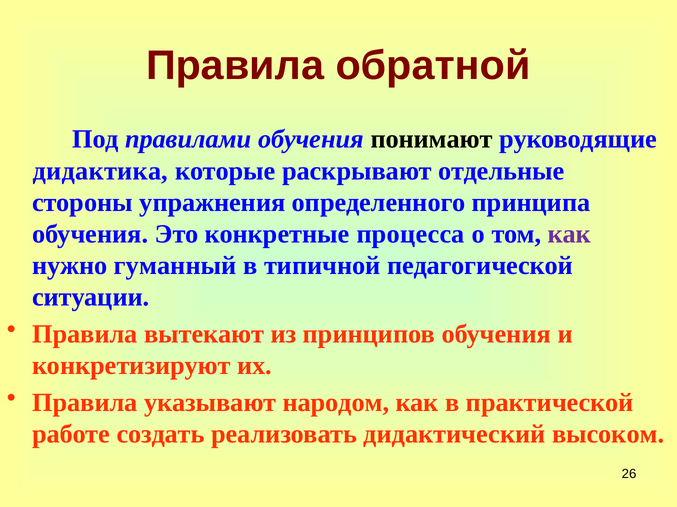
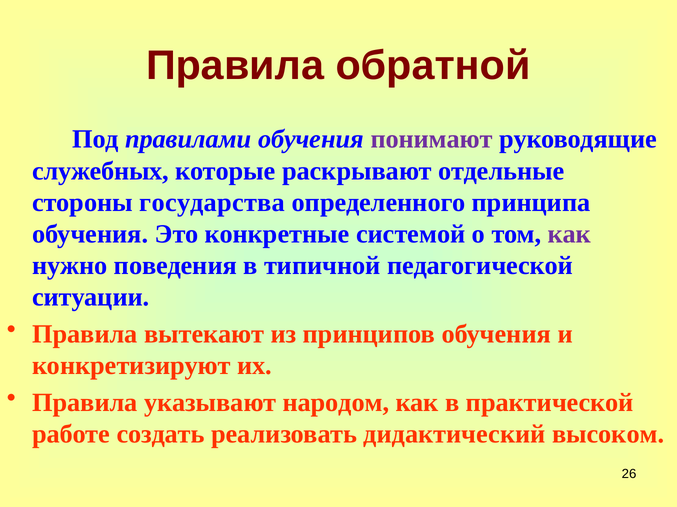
понимают colour: black -> purple (432, 140)
дидактика: дидактика -> служебных (101, 171)
упражнения: упражнения -> государства (212, 203)
процесса: процесса -> системой (411, 234)
гуманный: гуманный -> поведения (175, 266)
